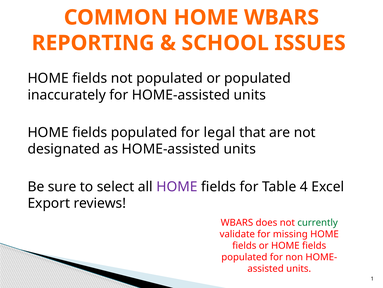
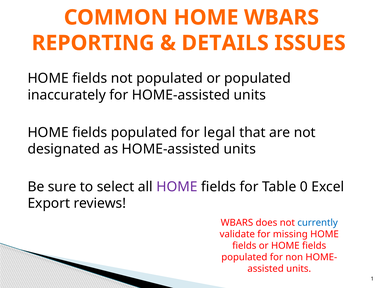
SCHOOL: SCHOOL -> DETAILS (225, 43)
4: 4 -> 0 (304, 186)
currently colour: green -> blue (318, 222)
